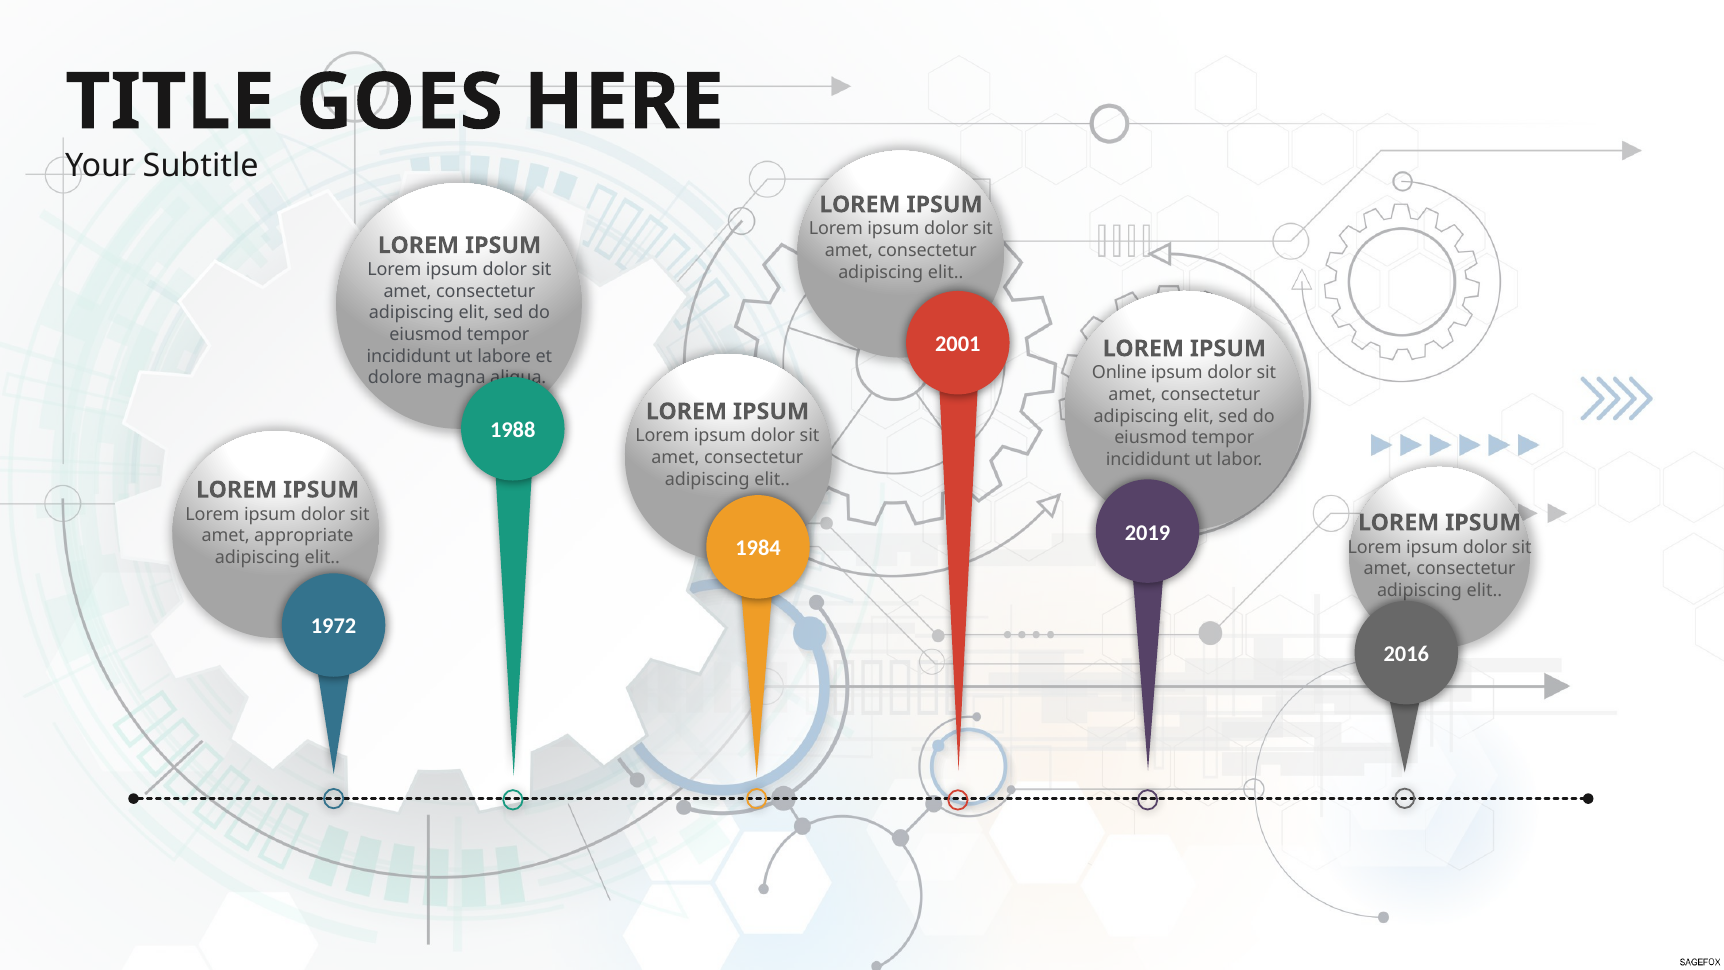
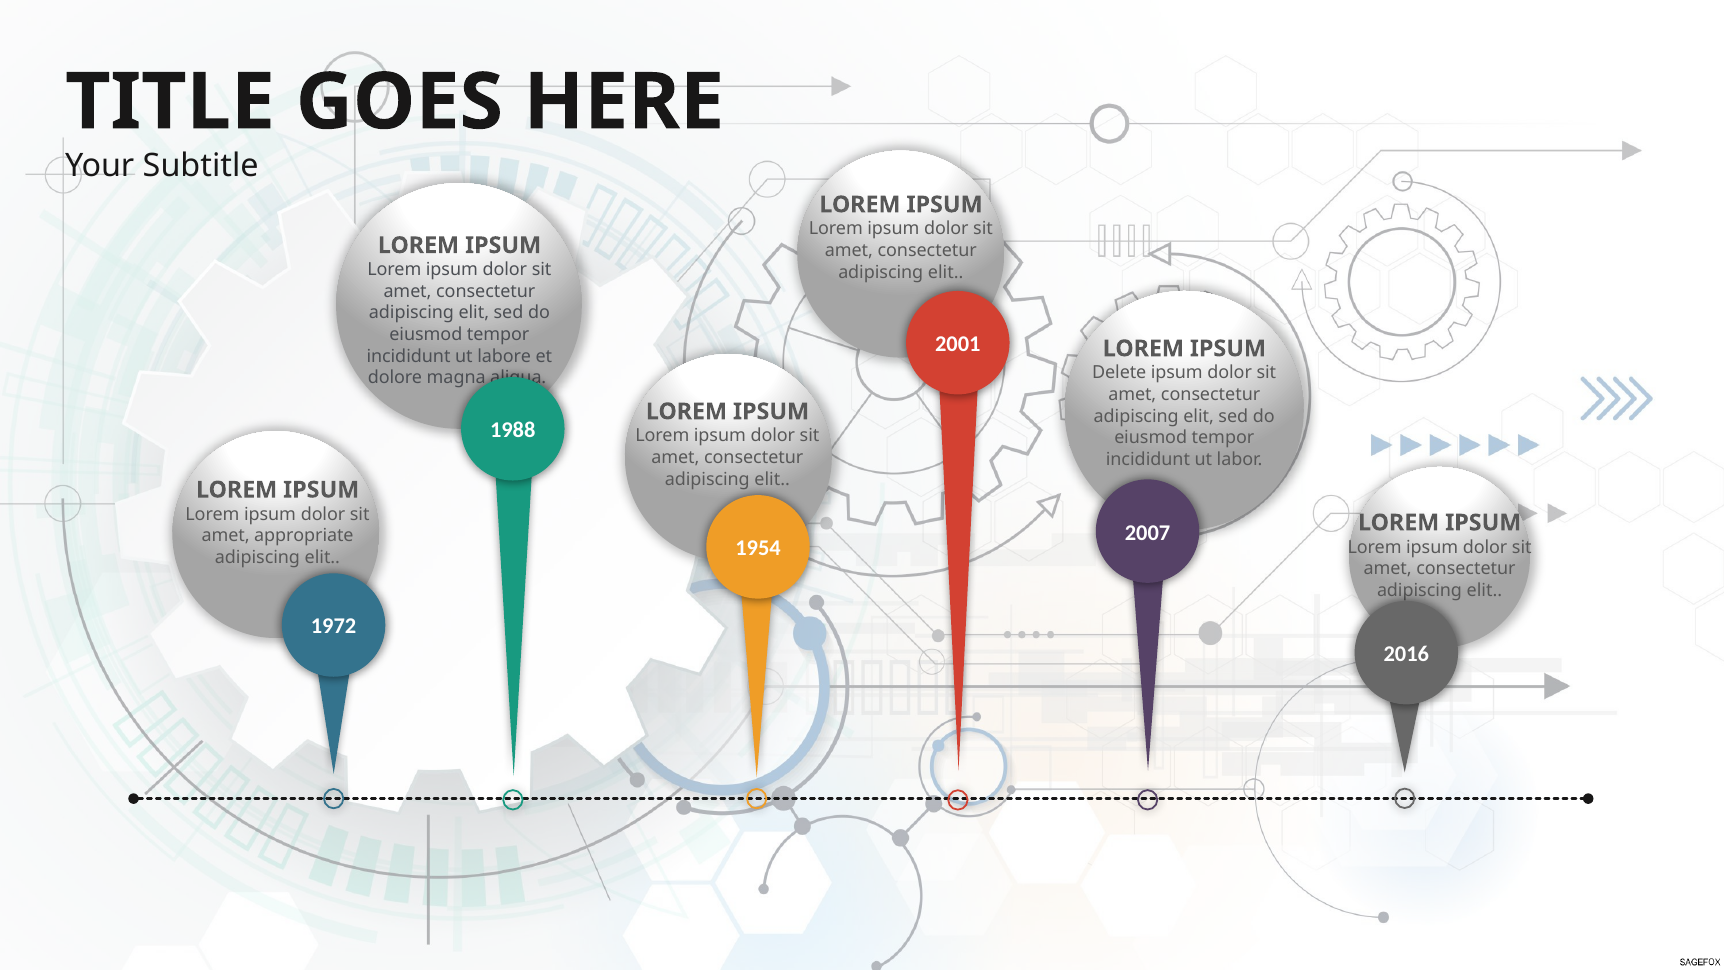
Online: Online -> Delete (1119, 373)
2019: 2019 -> 2007 (1148, 532)
1984: 1984 -> 1954 (758, 548)
